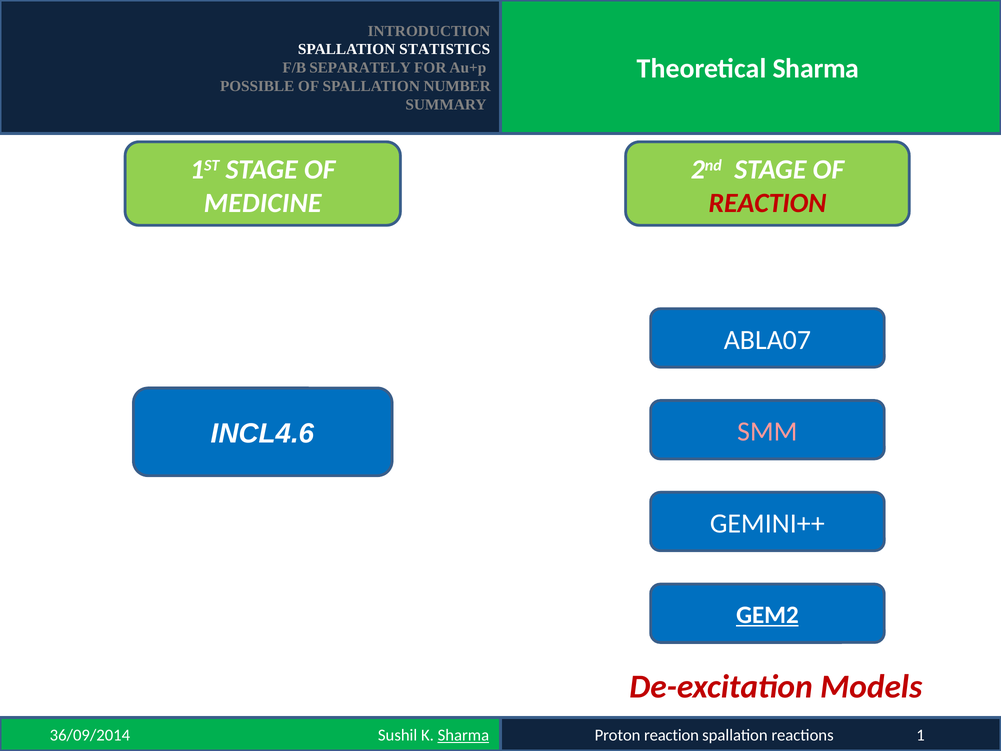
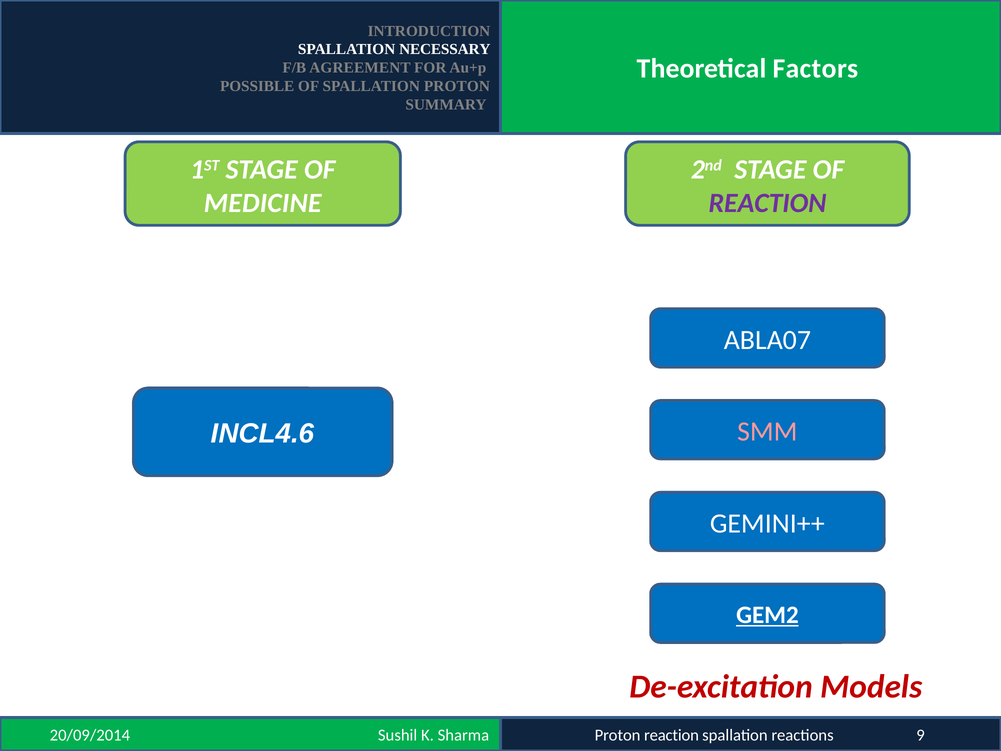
STATISTICS: STATISTICS -> NECESSARY (445, 49)
Theoretical Sharma: Sharma -> Factors (816, 69)
SEPARATELY: SEPARATELY -> AGREEMENT (360, 68)
SPALLATION NUMBER: NUMBER -> PROTON (457, 86)
REACTION colour: red -> purple (767, 203)
36/09/2014: 36/09/2014 -> 20/09/2014 (90, 735)
Sharma underline: present -> none (463, 735)
1: 1 -> 9 (921, 735)
